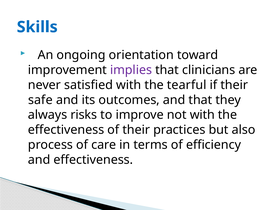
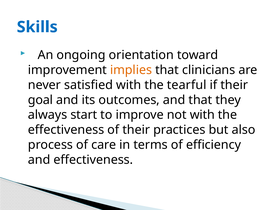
implies colour: purple -> orange (131, 70)
safe: safe -> goal (40, 100)
risks: risks -> start (84, 115)
